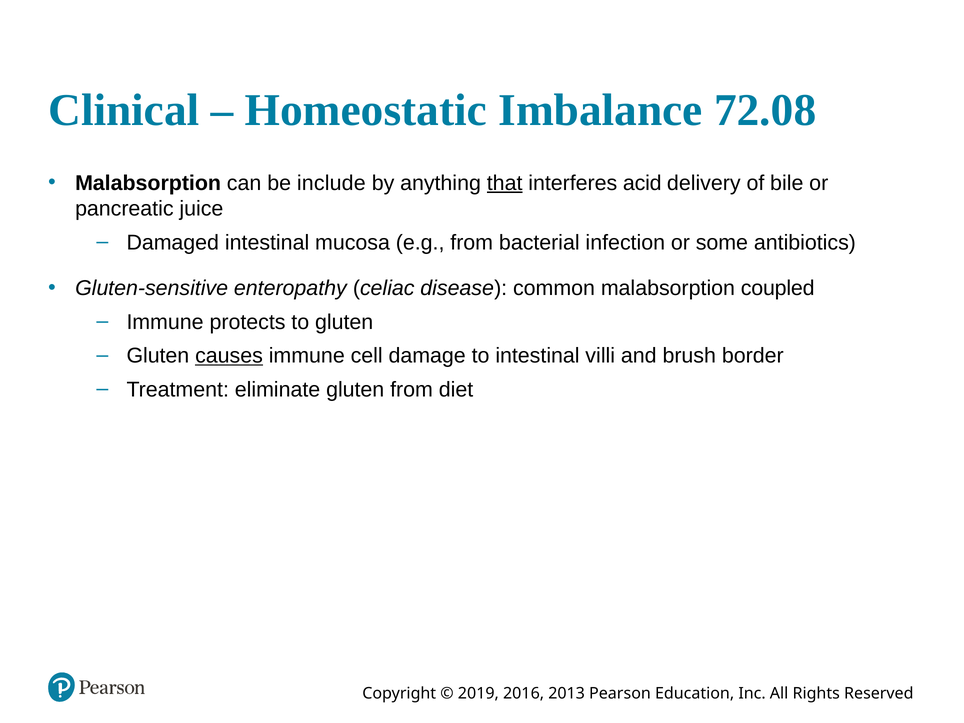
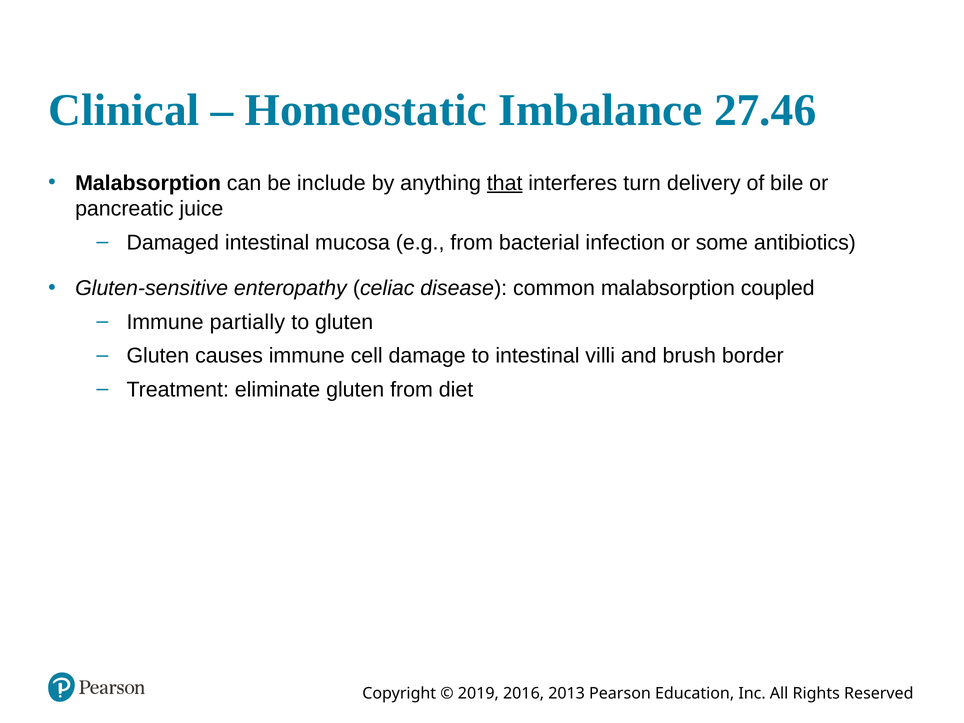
72.08: 72.08 -> 27.46 (765, 110)
acid: acid -> turn (642, 183)
protects: protects -> partially (247, 322)
causes underline: present -> none (229, 356)
